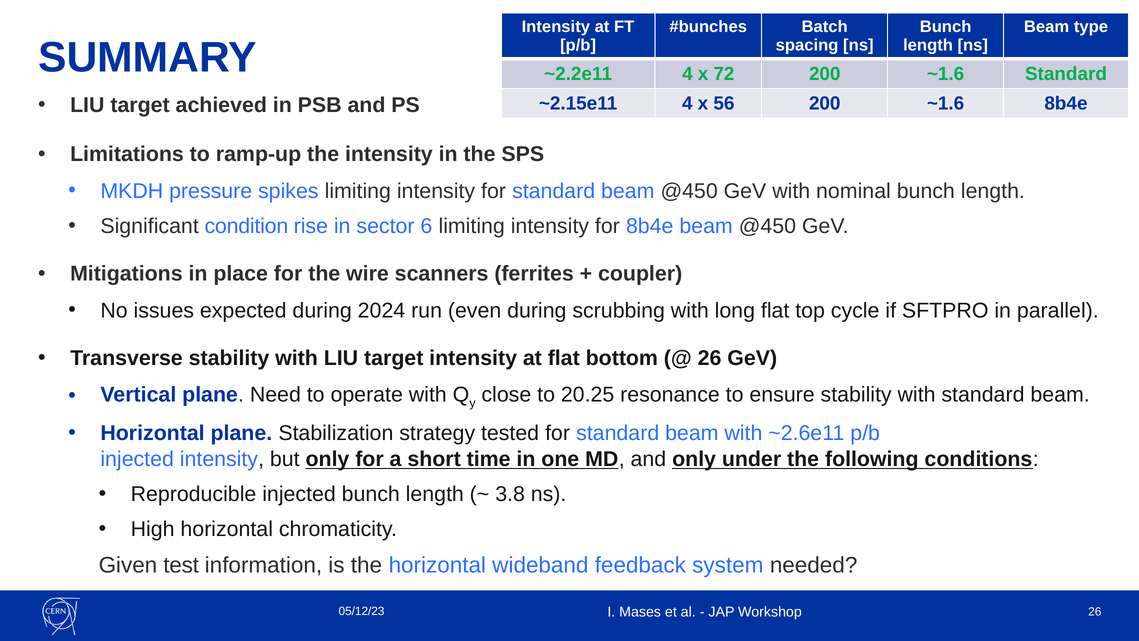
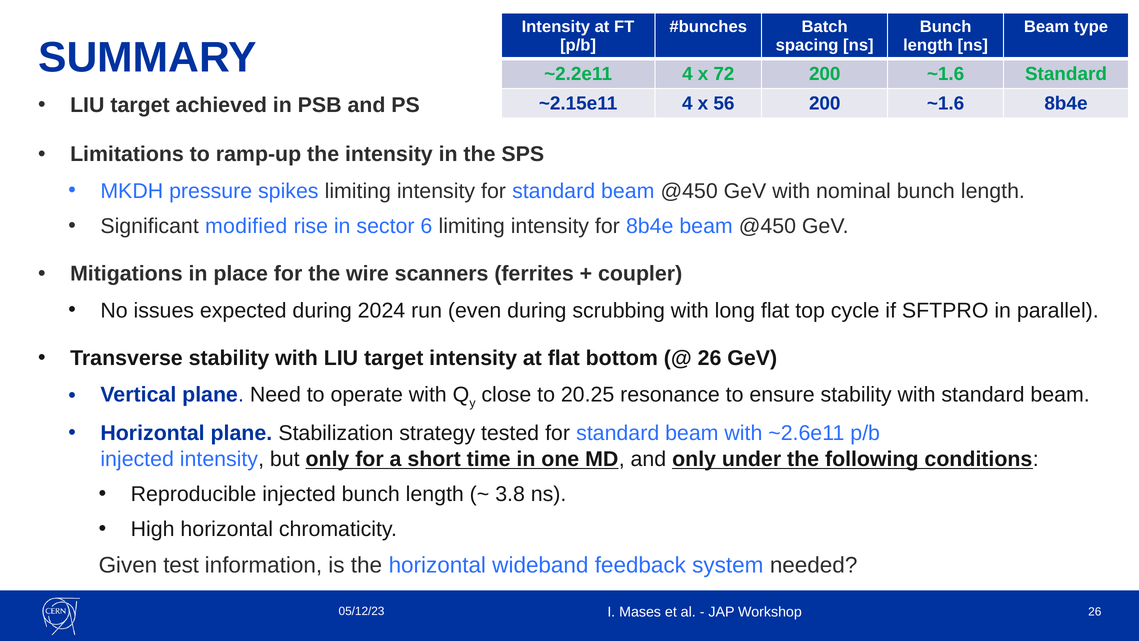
condition: condition -> modified (246, 226)
